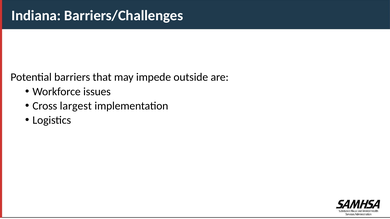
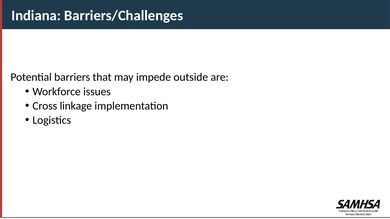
largest: largest -> linkage (76, 106)
